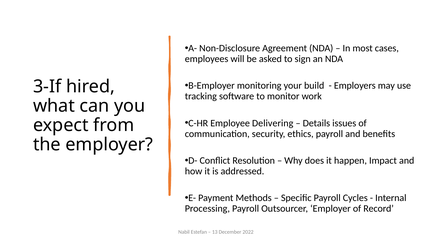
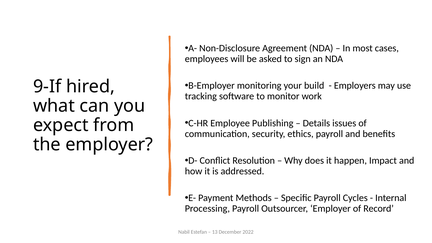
3-If: 3-If -> 9-If (47, 86)
Delivering: Delivering -> Publishing (273, 123)
